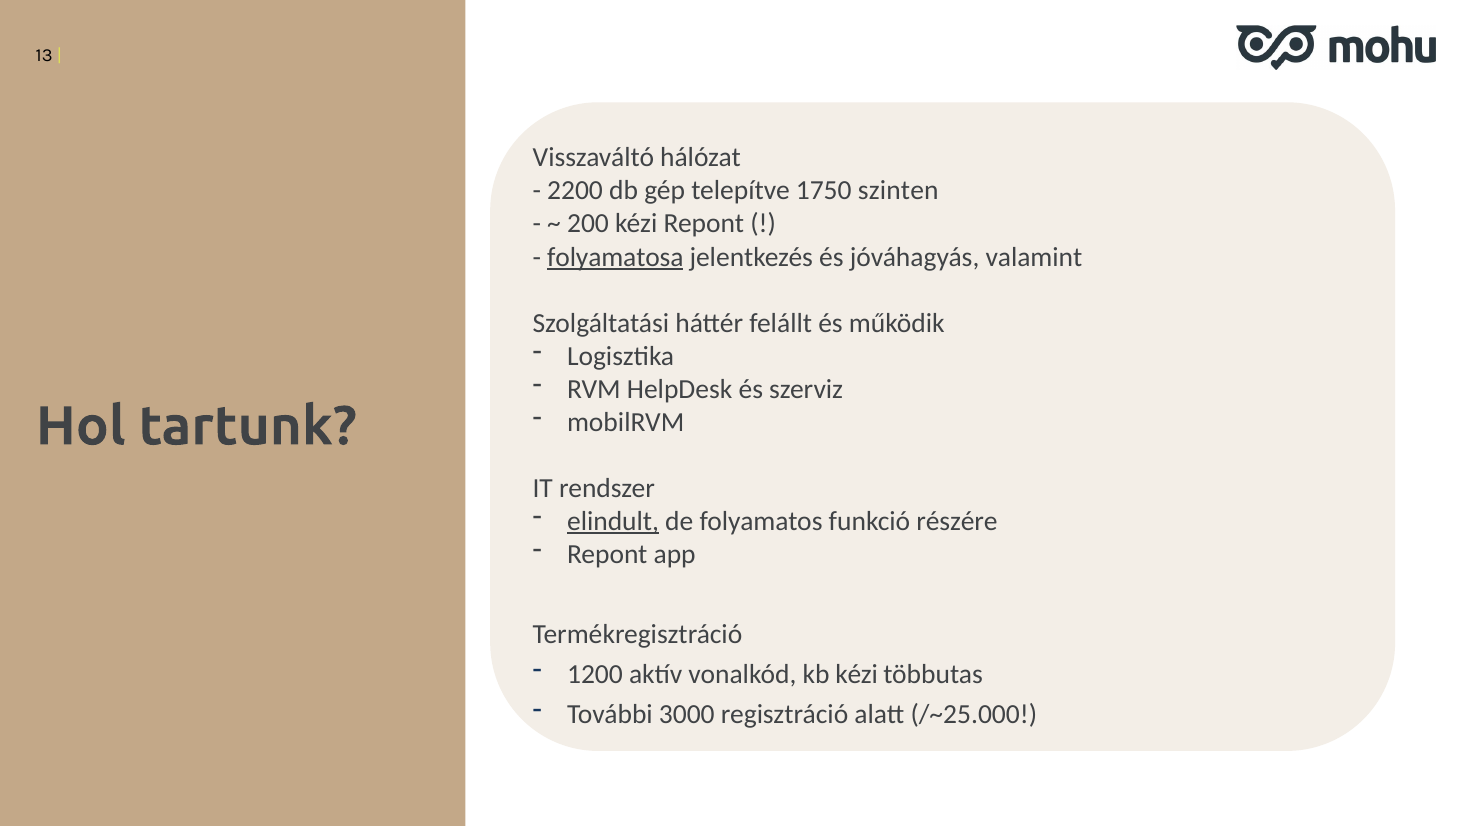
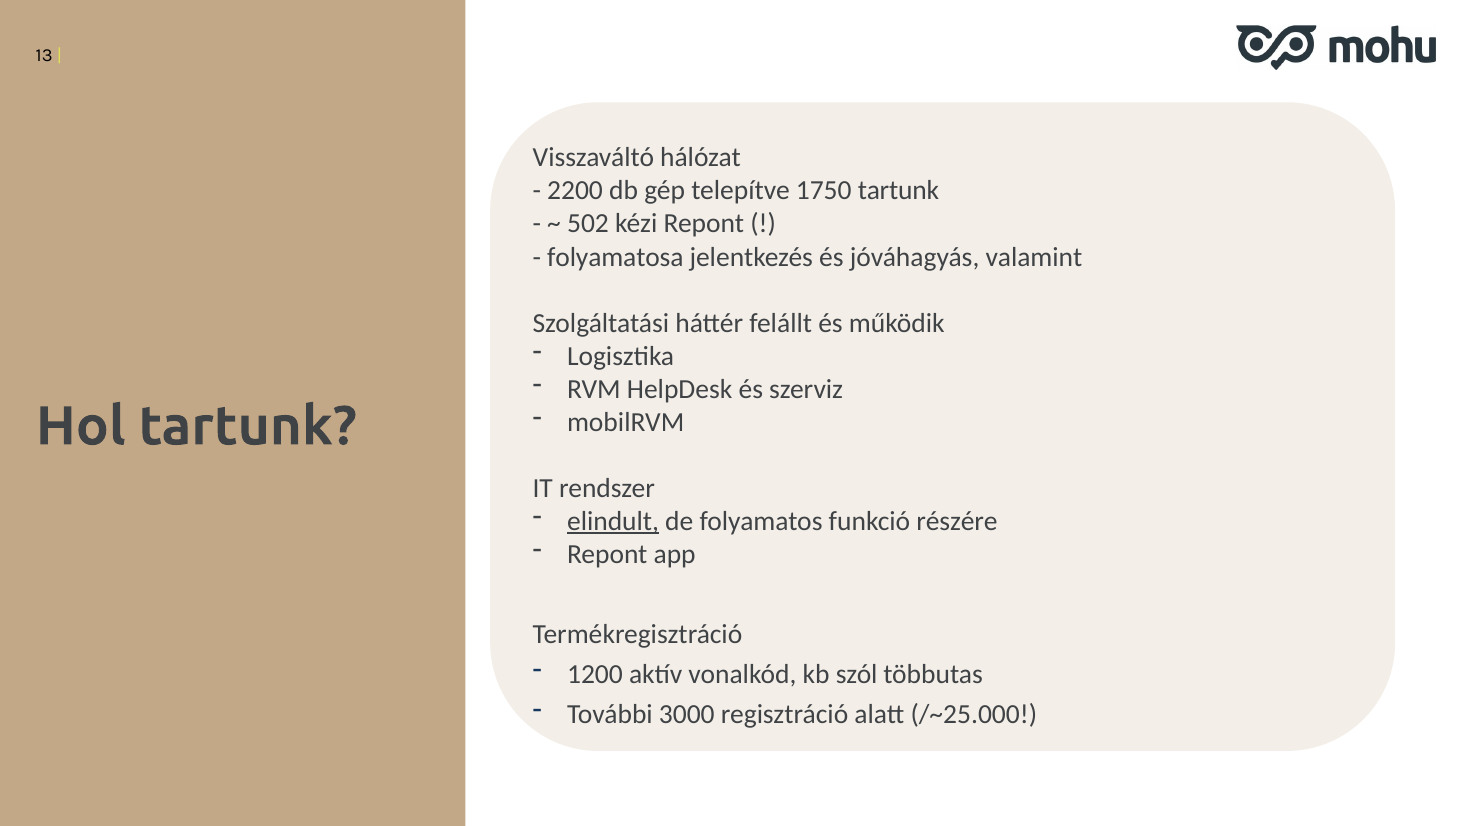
1750 szinten: szinten -> tartunk (898, 191)
200: 200 -> 502 (588, 224)
folyamatosa underline: present -> none (615, 257)
kb kézi: kézi -> szól (857, 674)
